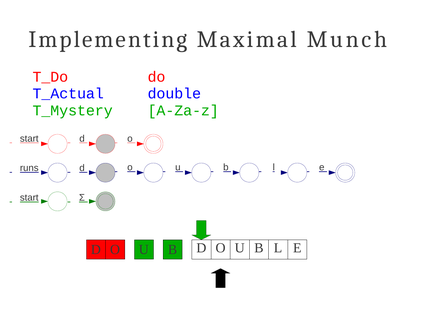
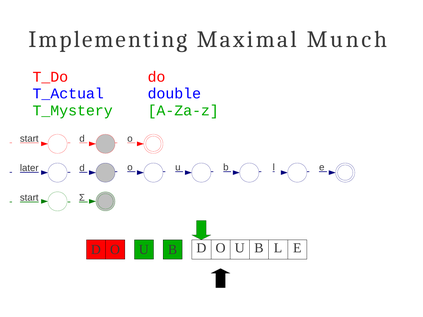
runs: runs -> later (29, 168)
